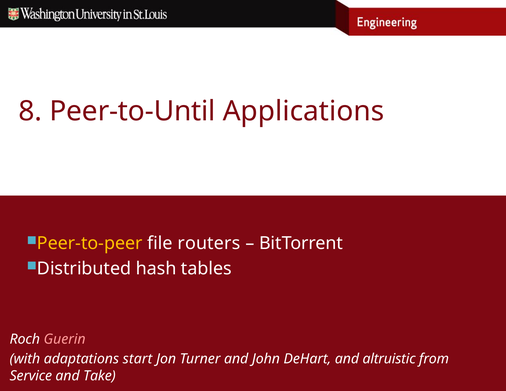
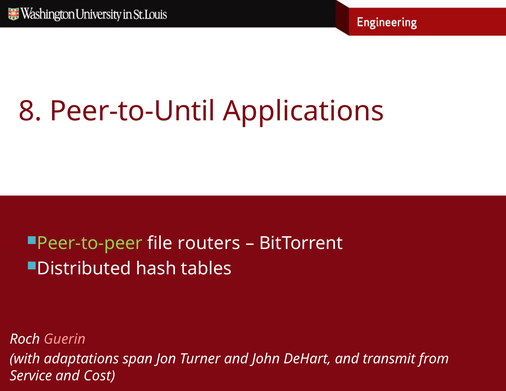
Peer-to-peer colour: yellow -> light green (90, 243)
start: start -> span (138, 359)
altruistic: altruistic -> transmit (389, 359)
Take: Take -> Cost (99, 376)
